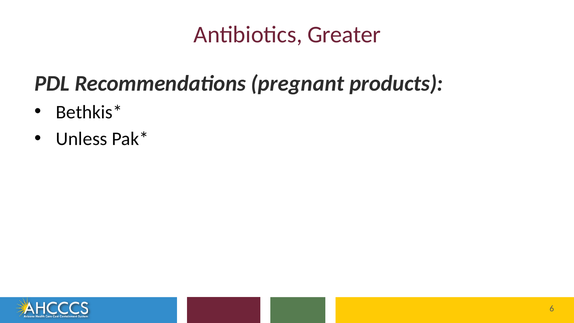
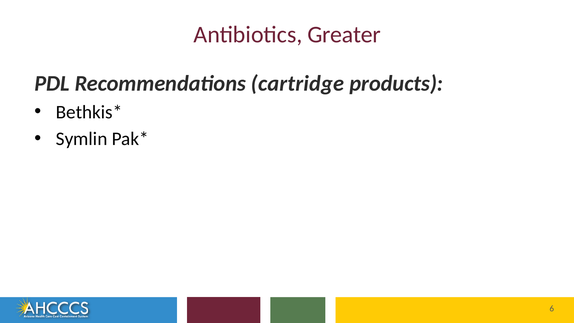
pregnant: pregnant -> cartridge (298, 84)
Unless: Unless -> Symlin (82, 139)
